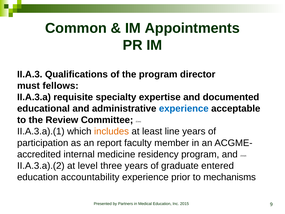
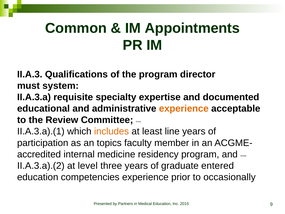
fellows: fellows -> system (61, 86)
experience colour: blue -> orange (184, 108)
report: report -> topics (109, 143)
accountability: accountability -> competencies (90, 177)
mechanisms: mechanisms -> occasionally (230, 177)
